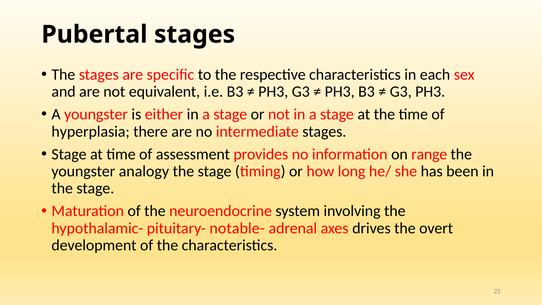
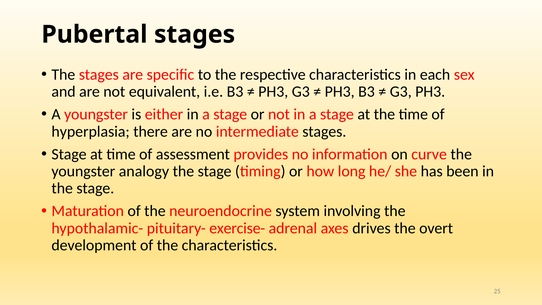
range: range -> curve (429, 154)
notable-: notable- -> exercise- (237, 228)
